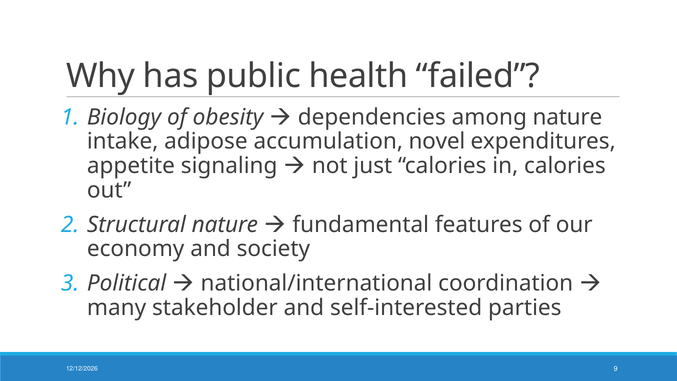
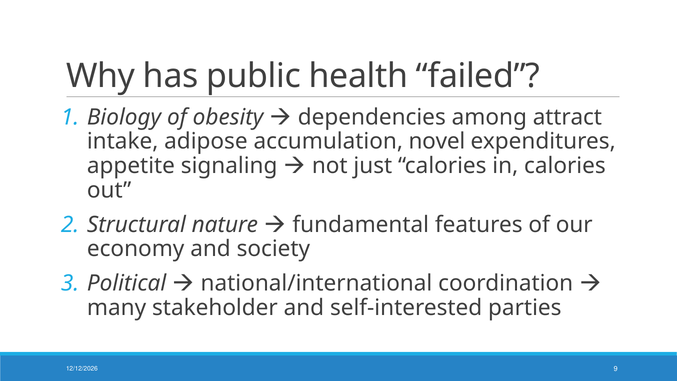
among nature: nature -> attract (567, 117)
